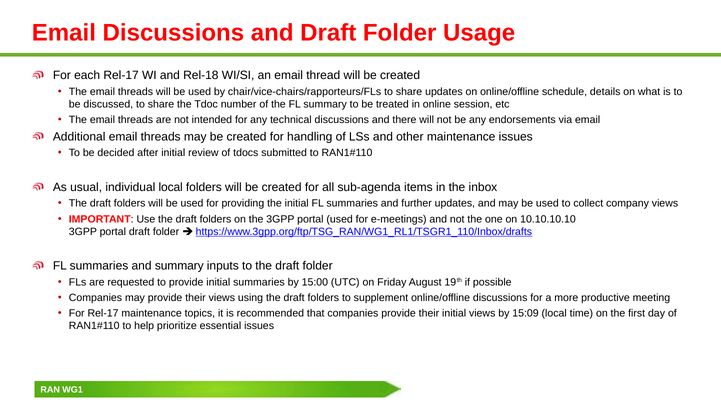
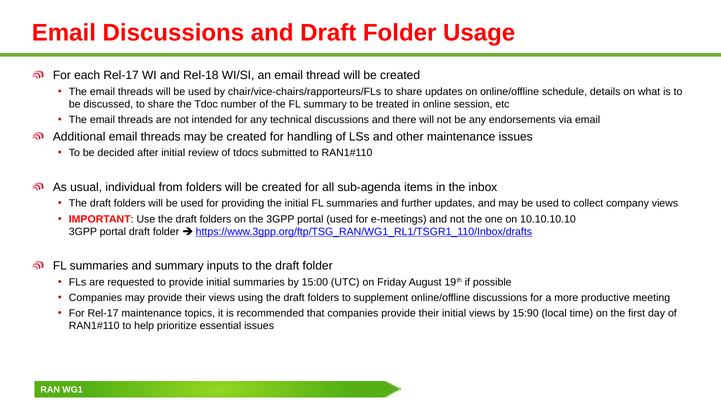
individual local: local -> from (171, 187)
15:09: 15:09 -> 15:90 (526, 314)
